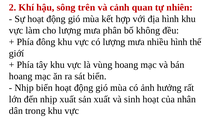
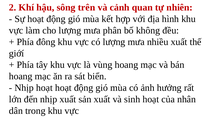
nhiều hình: hình -> xuất (179, 42)
Nhịp biển: biển -> hoạt (44, 88)
